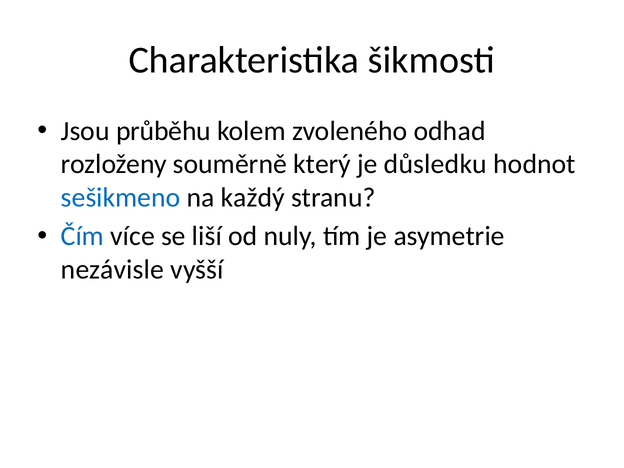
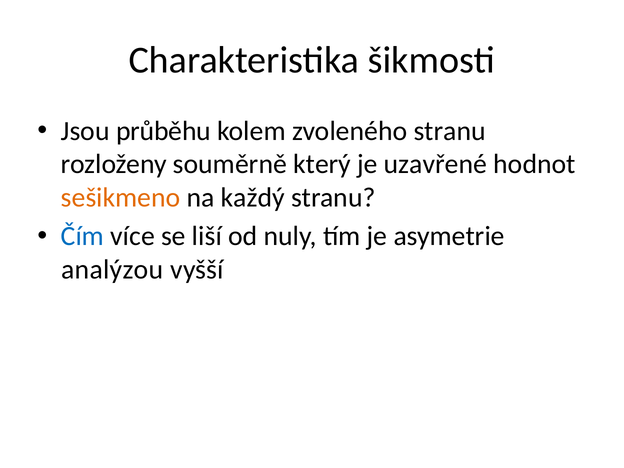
zvoleného odhad: odhad -> stranu (450, 131)
důsledku: důsledku -> uzavřené (435, 164)
sešikmeno colour: blue -> orange (121, 197)
nezávisle: nezávisle -> analýzou (112, 270)
